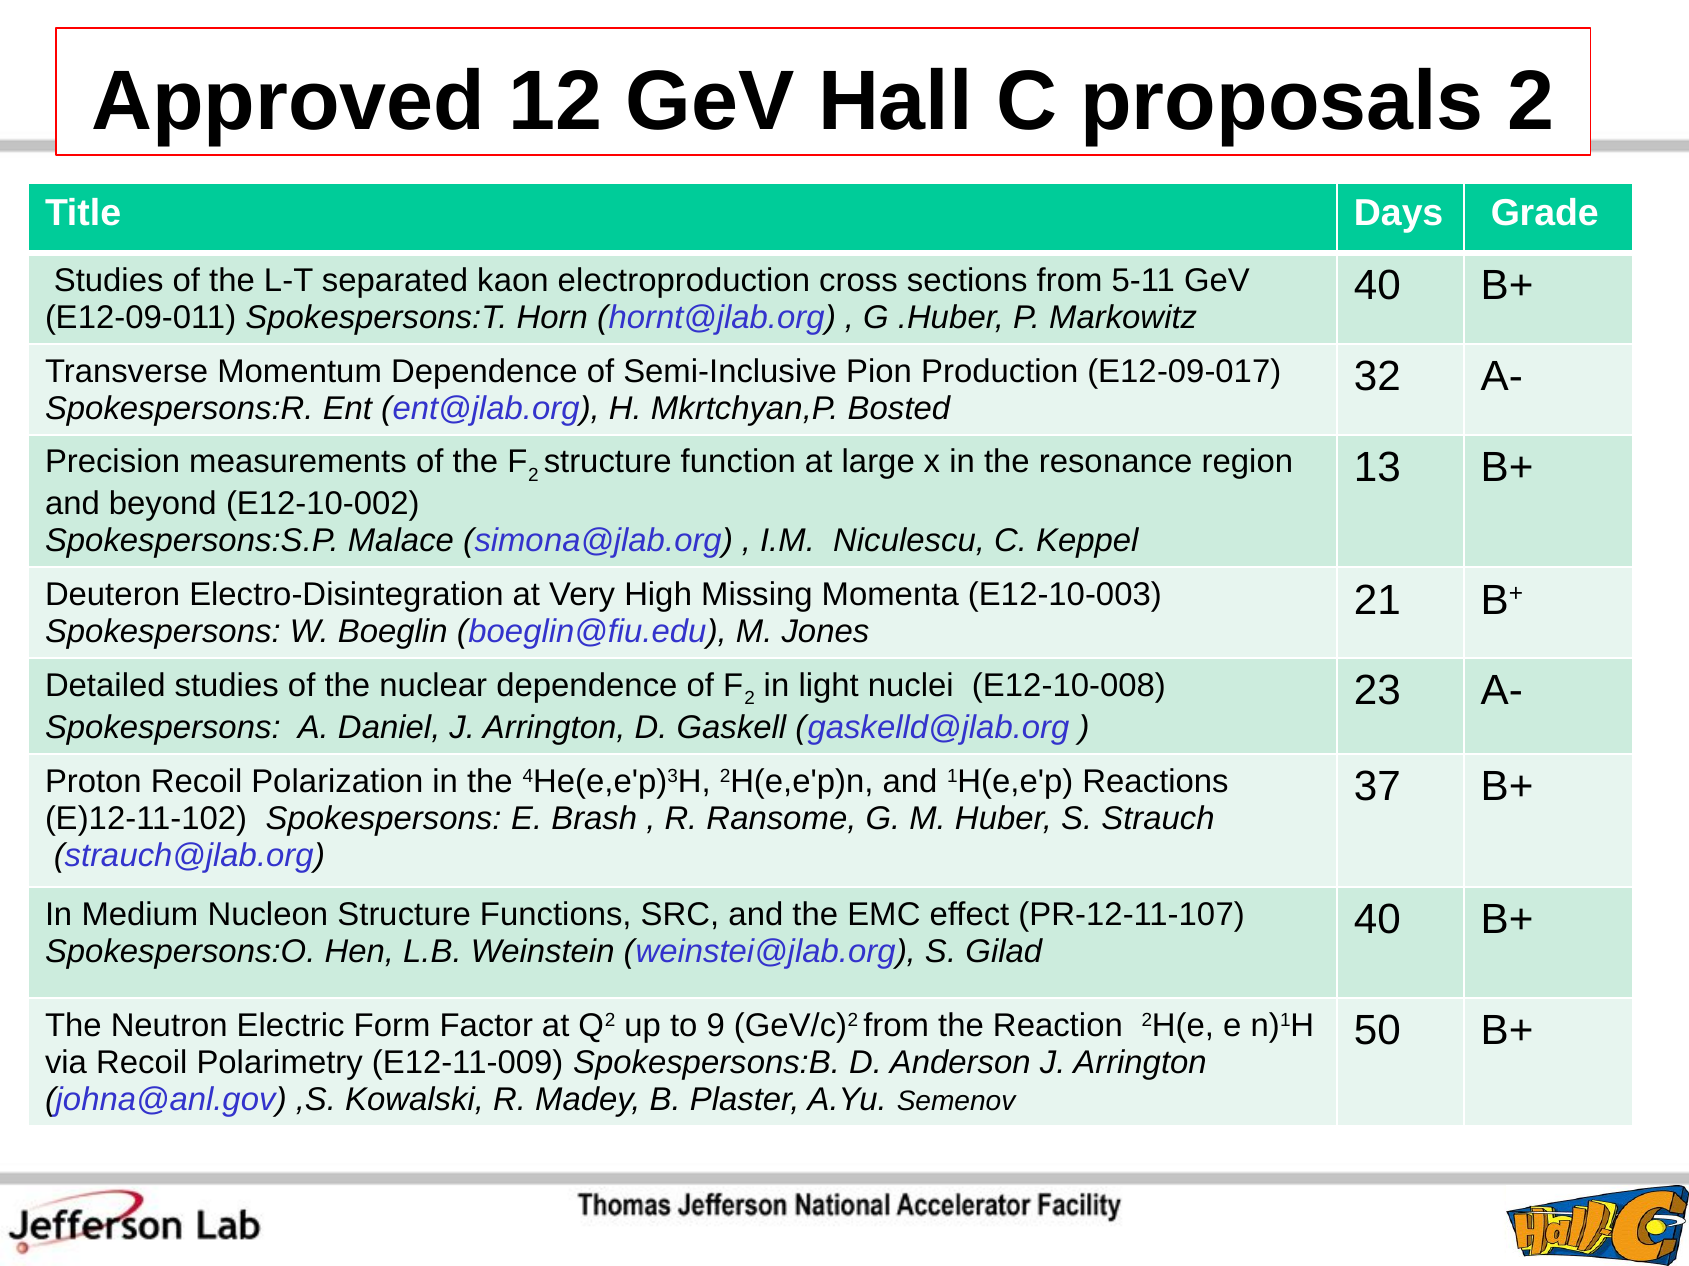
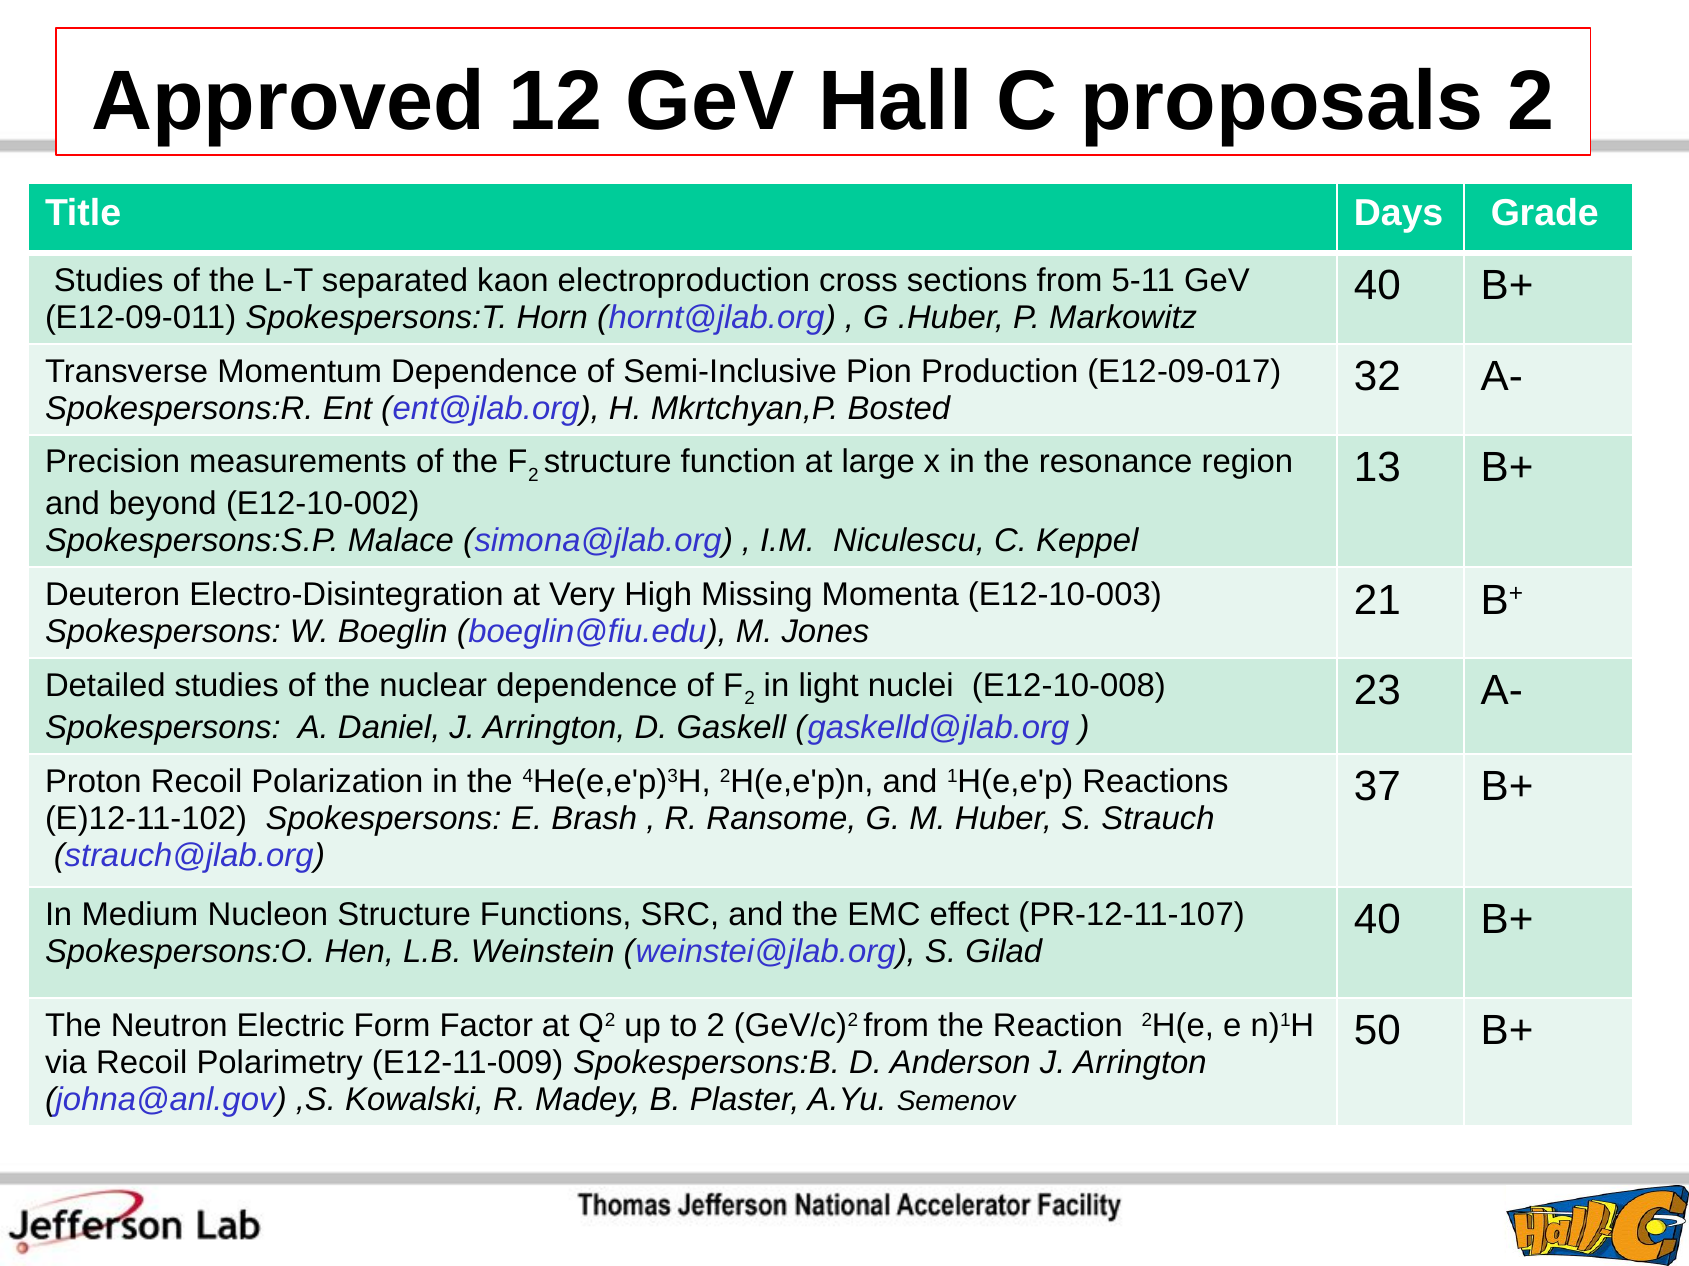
to 9: 9 -> 2 (716, 1026)
